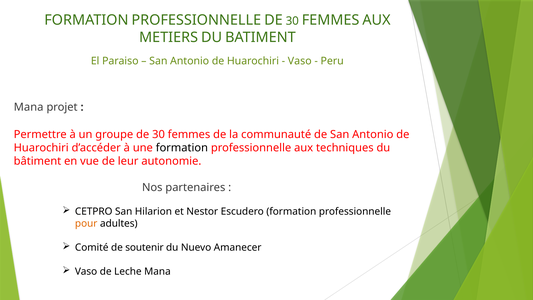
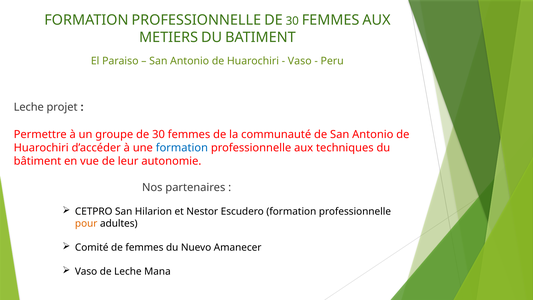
Mana: Mana -> Leche (29, 107)
formation colour: black -> blue (182, 148)
de soutenir: soutenir -> femmes (144, 248)
